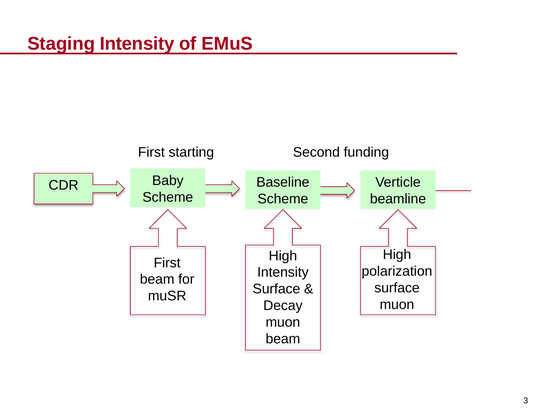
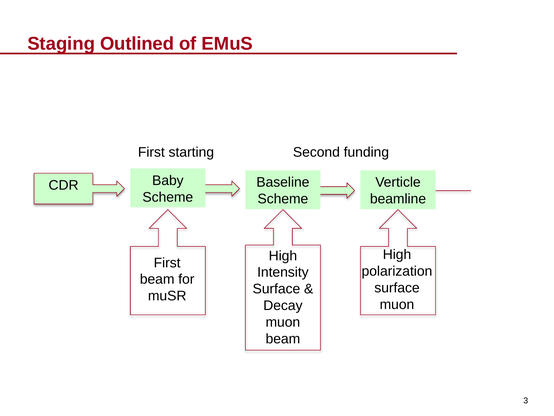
Staging Intensity: Intensity -> Outlined (137, 44)
